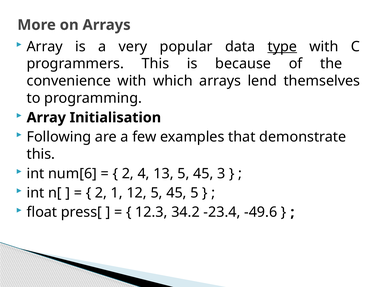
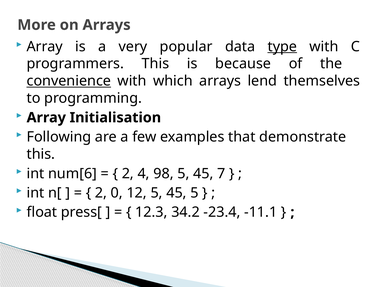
convenience underline: none -> present (69, 81)
13: 13 -> 98 (163, 174)
3: 3 -> 7 (221, 174)
1: 1 -> 0 (117, 193)
-49.6: -49.6 -> -11.1 (261, 212)
